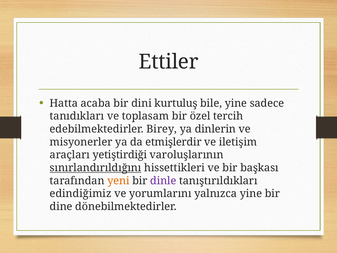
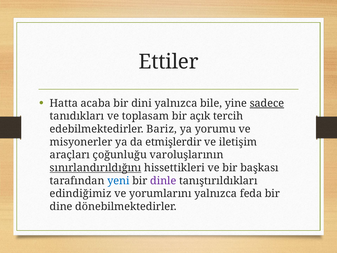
dini kurtuluş: kurtuluş -> yalnızca (176, 103)
sadece underline: none -> present (267, 103)
özel: özel -> açık (200, 116)
Birey: Birey -> Bariz (162, 129)
dinlerin: dinlerin -> yorumu (215, 129)
yetiştirdiği: yetiştirdiği -> çoğunluğu (120, 155)
yeni colour: orange -> blue (118, 181)
yalnızca yine: yine -> feda (251, 194)
